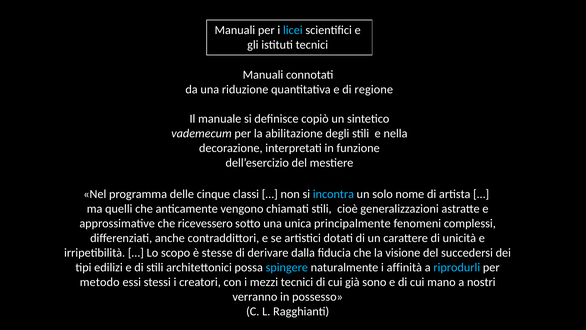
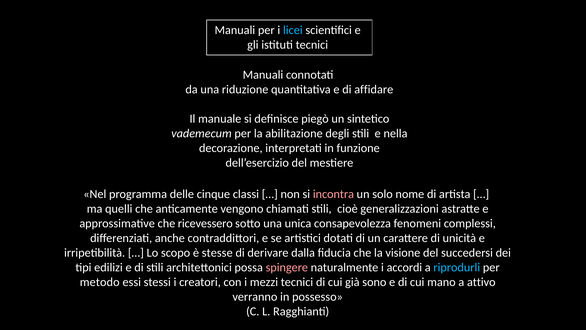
regione: regione -> affidare (374, 89)
copiò: copiò -> piegò (315, 119)
incontra colour: light blue -> pink (333, 194)
principalmente: principalmente -> consapevolezza (352, 223)
spingere colour: light blue -> pink (287, 267)
affinità: affinità -> accordi (404, 267)
nostri: nostri -> attivo (481, 282)
